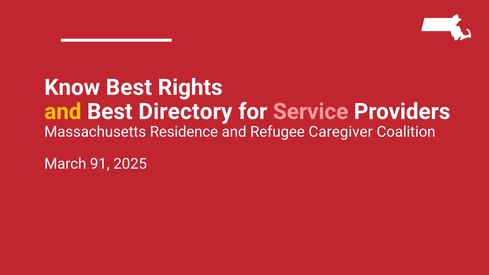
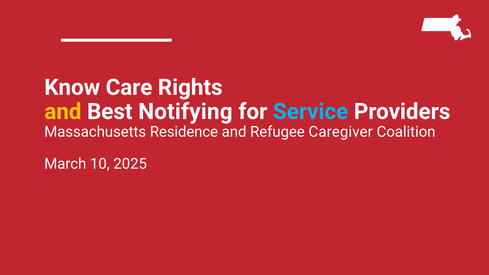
Know Best: Best -> Care (129, 87)
Directory: Directory -> Notifying (185, 112)
Service colour: pink -> light blue (311, 112)
91: 91 -> 10 (100, 164)
